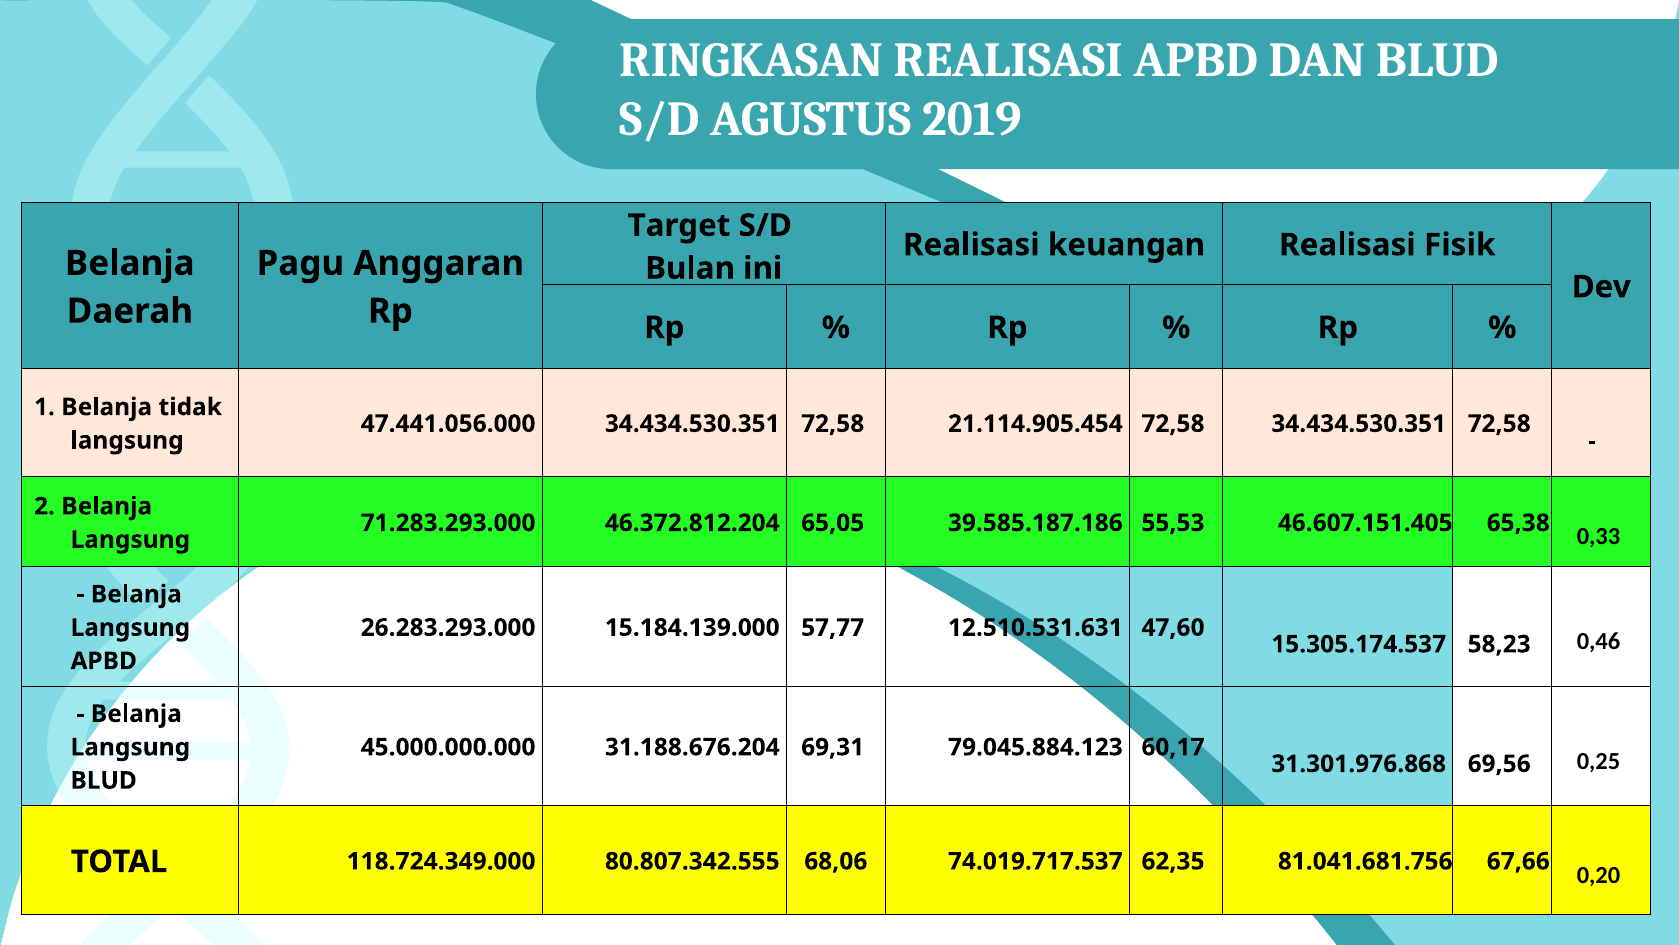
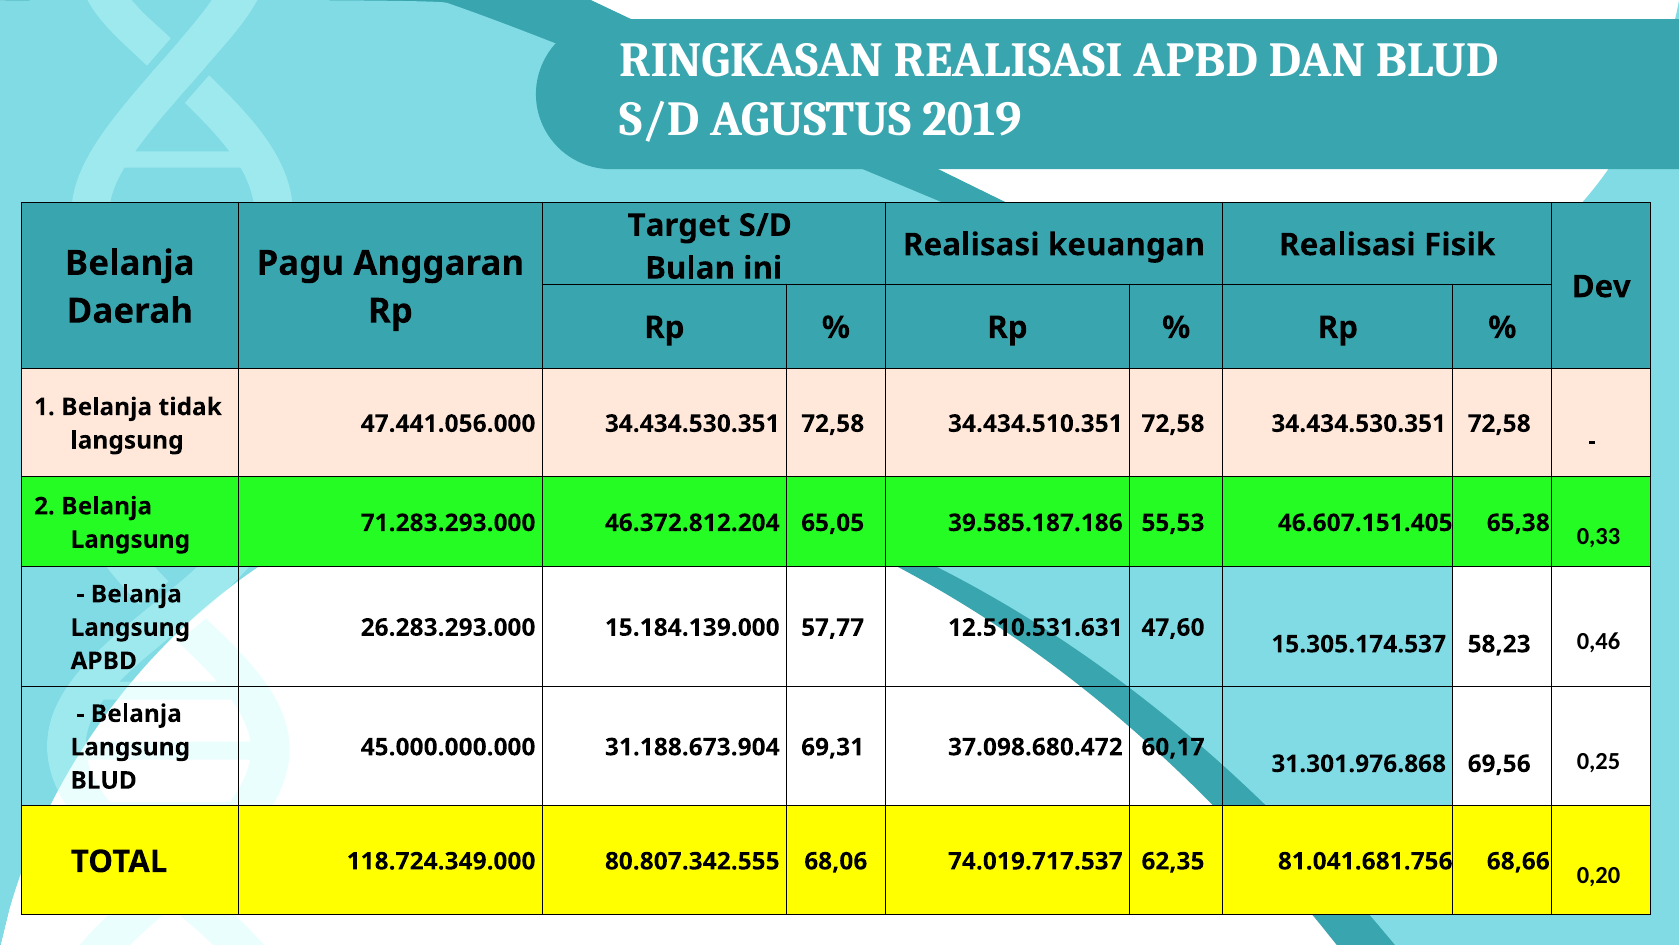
21.114.905.454: 21.114.905.454 -> 34.434.510.351 (1035, 424)
31.188.676.204: 31.188.676.204 -> 31.188.673.904 (692, 747)
79.045.884.123: 79.045.884.123 -> 37.098.680.472 (1035, 747)
67,66: 67,66 -> 68,66 (1518, 861)
